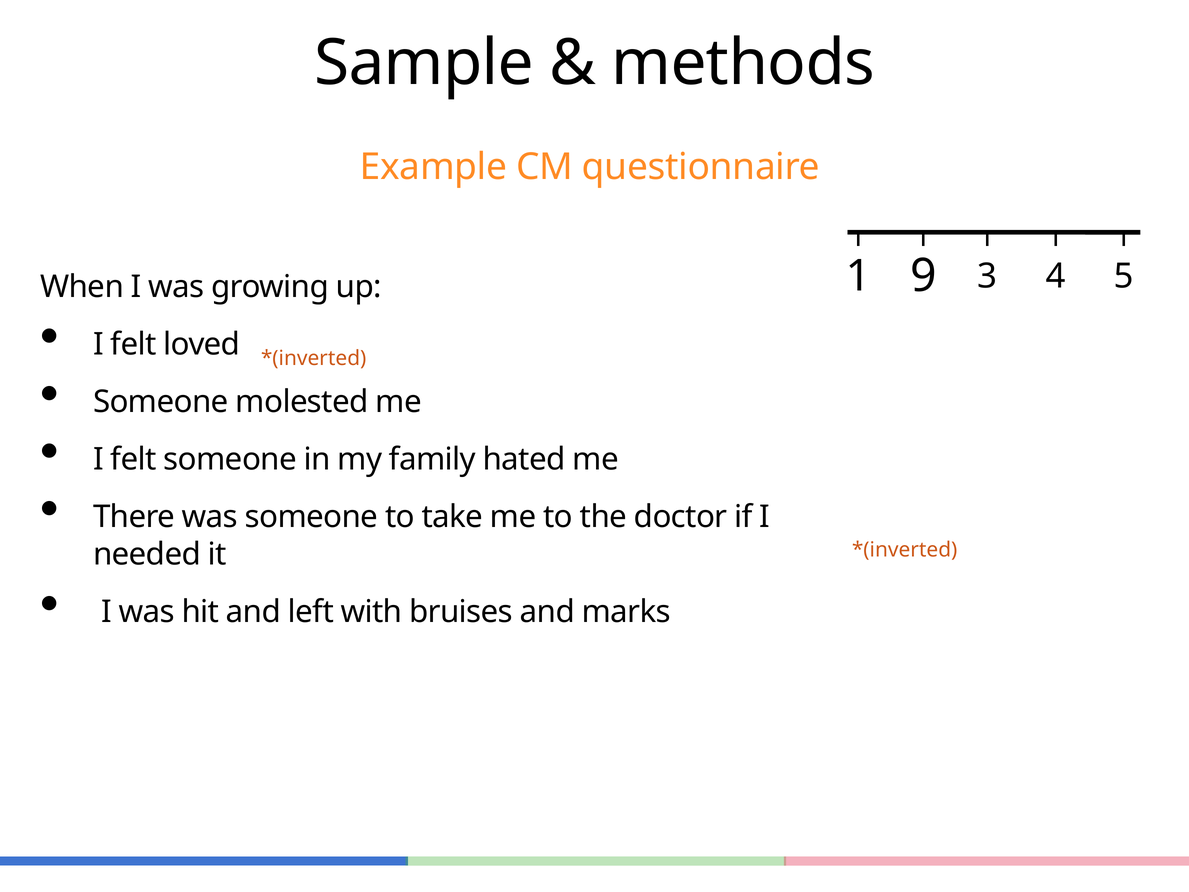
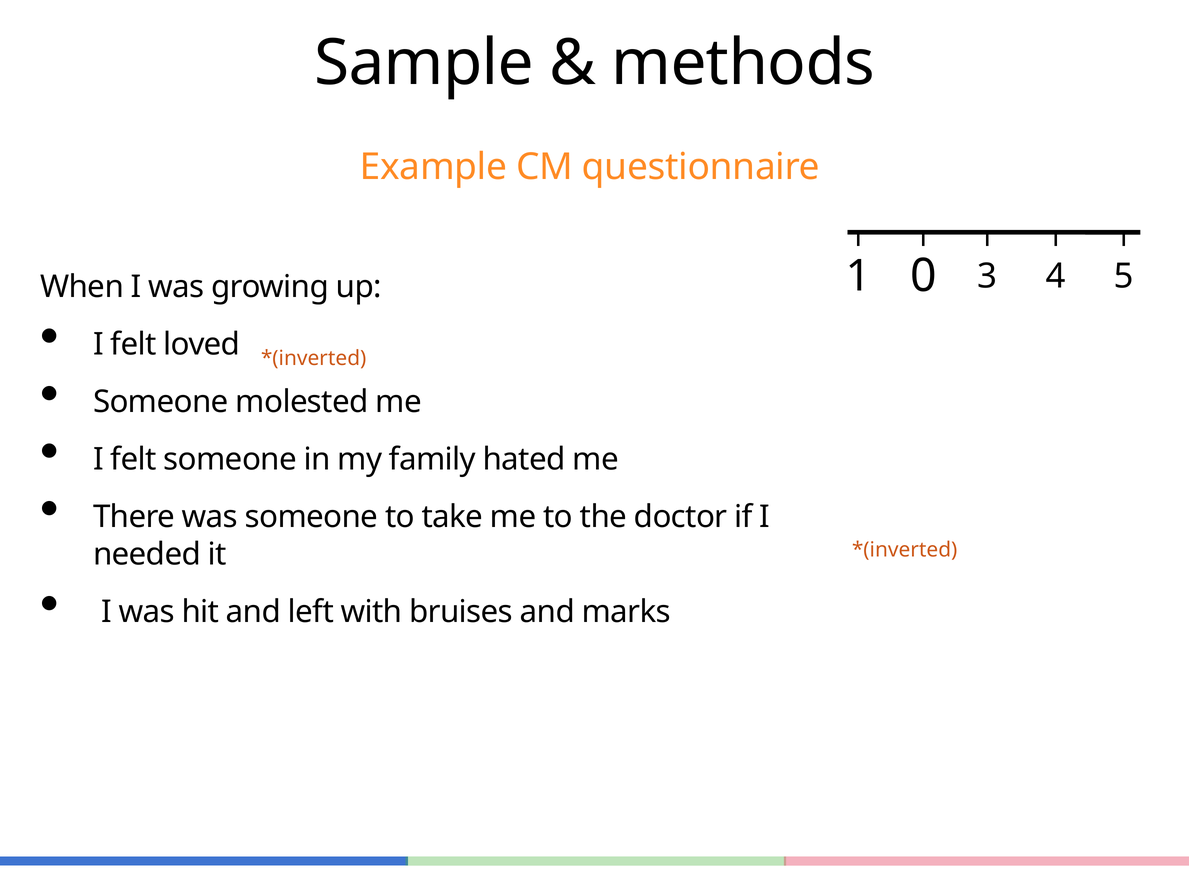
9: 9 -> 0 (923, 276)
